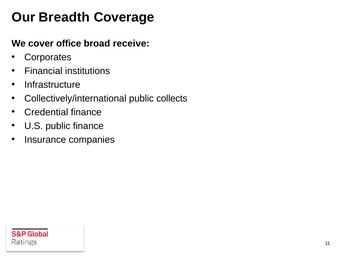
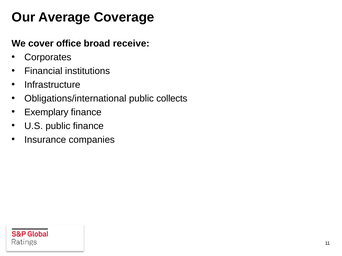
Breadth: Breadth -> Average (64, 17)
Collectively/international: Collectively/international -> Obligations/international (75, 99)
Credential: Credential -> Exemplary (46, 112)
